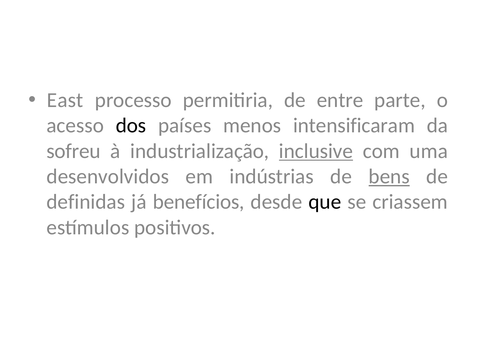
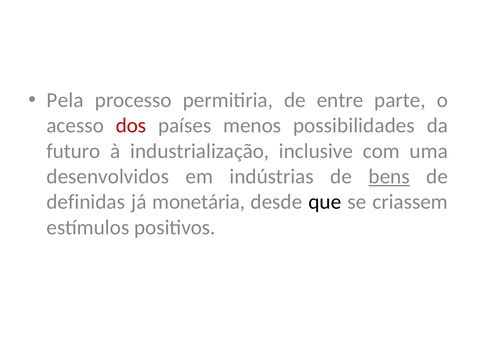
East: East -> Pela (65, 100)
dos colour: black -> red (131, 126)
intensificaram: intensificaram -> possibilidades (354, 126)
sofreu: sofreu -> futuro (73, 151)
inclusive underline: present -> none (316, 151)
benefícios: benefícios -> monetária (199, 202)
